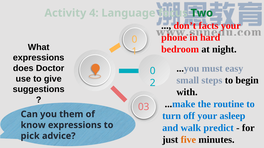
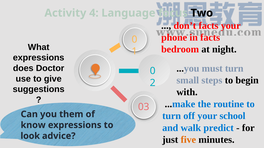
Two colour: green -> black (202, 13)
in hard: hard -> facts (210, 38)
must easy: easy -> turn (234, 69)
asleep: asleep -> school (232, 116)
pick: pick -> look (30, 136)
